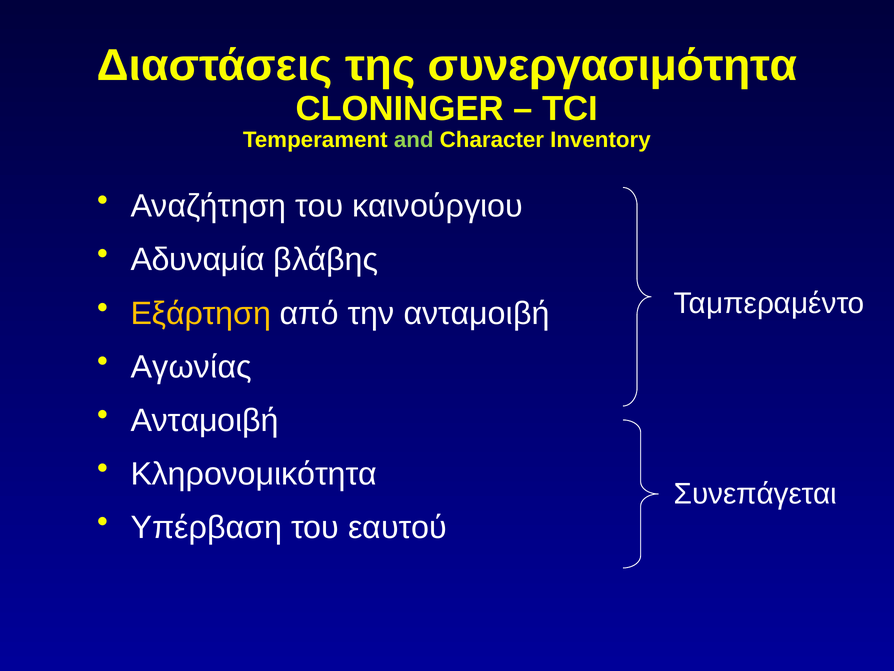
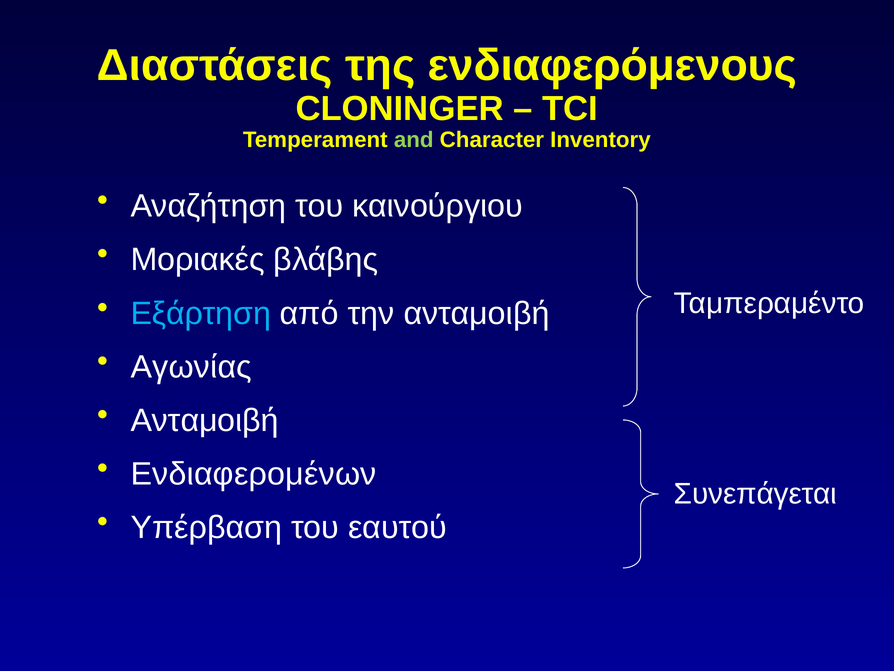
συνεργασιμότητα: συνεργασιμότητα -> ενδιαφερόμενους (612, 66)
Αδυναμία: Αδυναμία -> Μοριακές (198, 260)
Εξάρτηση colour: yellow -> light blue (201, 313)
Κληρονομικότητα: Κληρονομικότητα -> Ενδιαφερομένων (254, 474)
